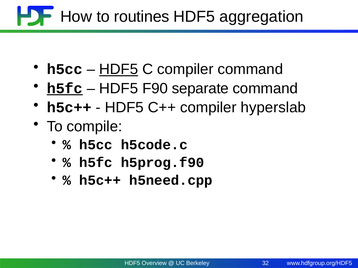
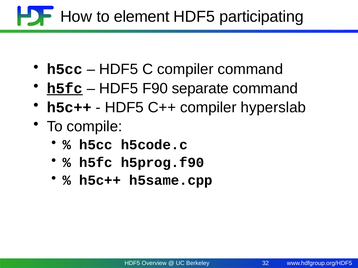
routines: routines -> element (142, 17)
aggregation: aggregation -> participating (262, 17)
HDF5 underline: present -> none (119, 69)
h5need.cpp: h5need.cpp -> h5same.cpp (171, 181)
